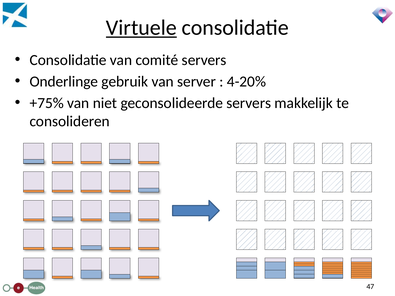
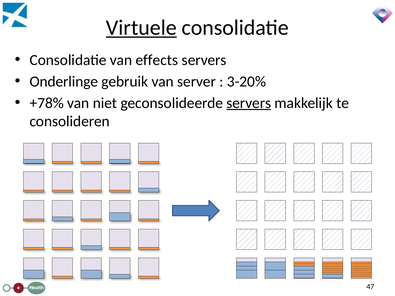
comité: comité -> effects (157, 60)
4-20%: 4-20% -> 3-20% (246, 82)
+75%: +75% -> +78% (47, 103)
servers underline: none -> present (249, 103)
